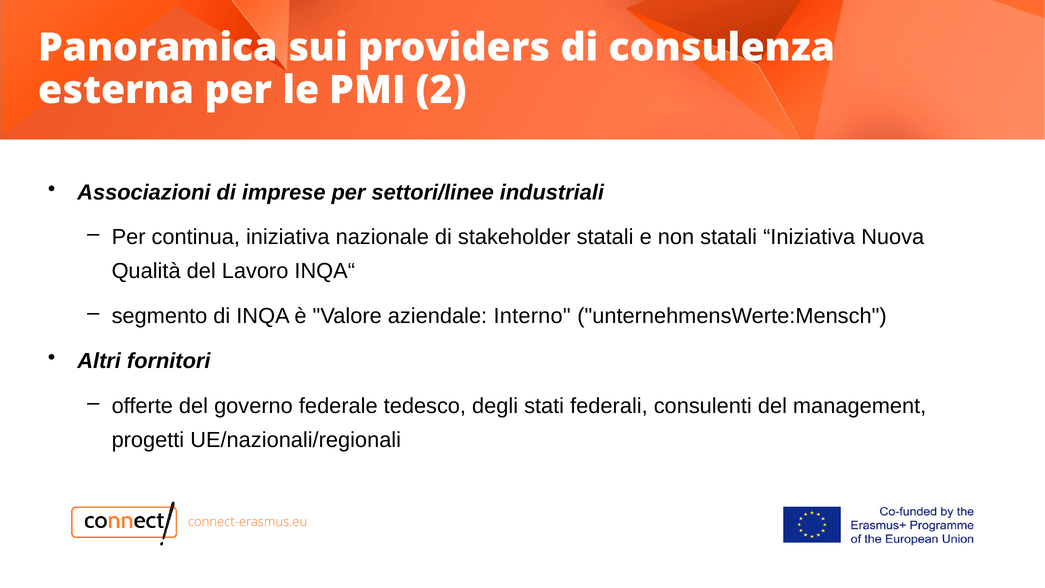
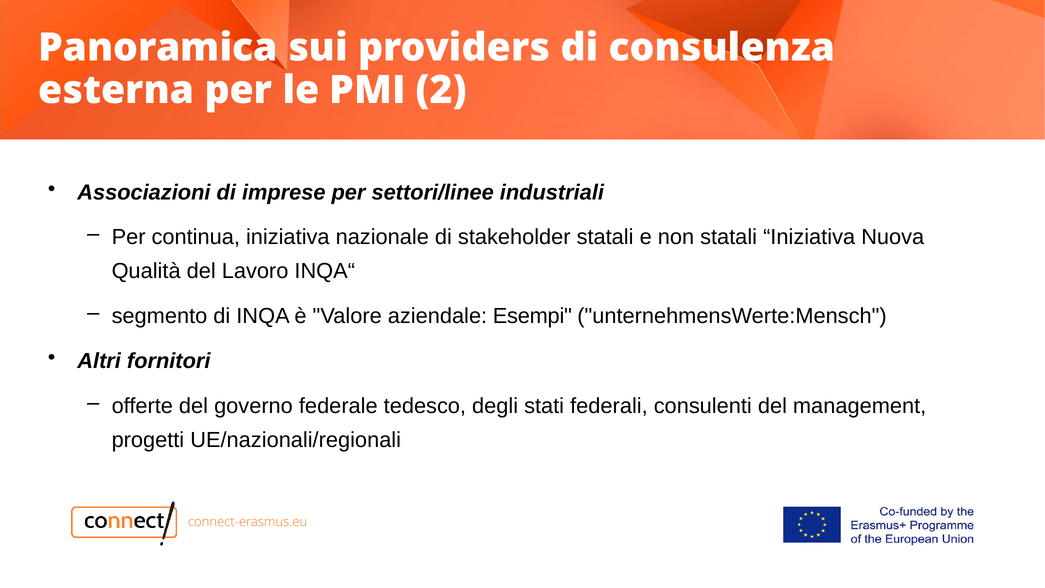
Interno: Interno -> Esempi (532, 316)
